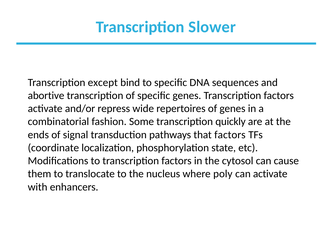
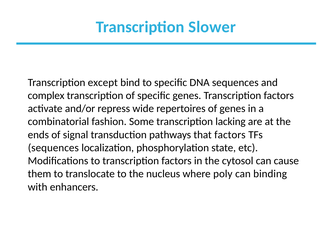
abortive: abortive -> complex (46, 96)
quickly: quickly -> lacking (231, 122)
coordinate: coordinate -> sequences (53, 148)
can activate: activate -> binding (270, 174)
